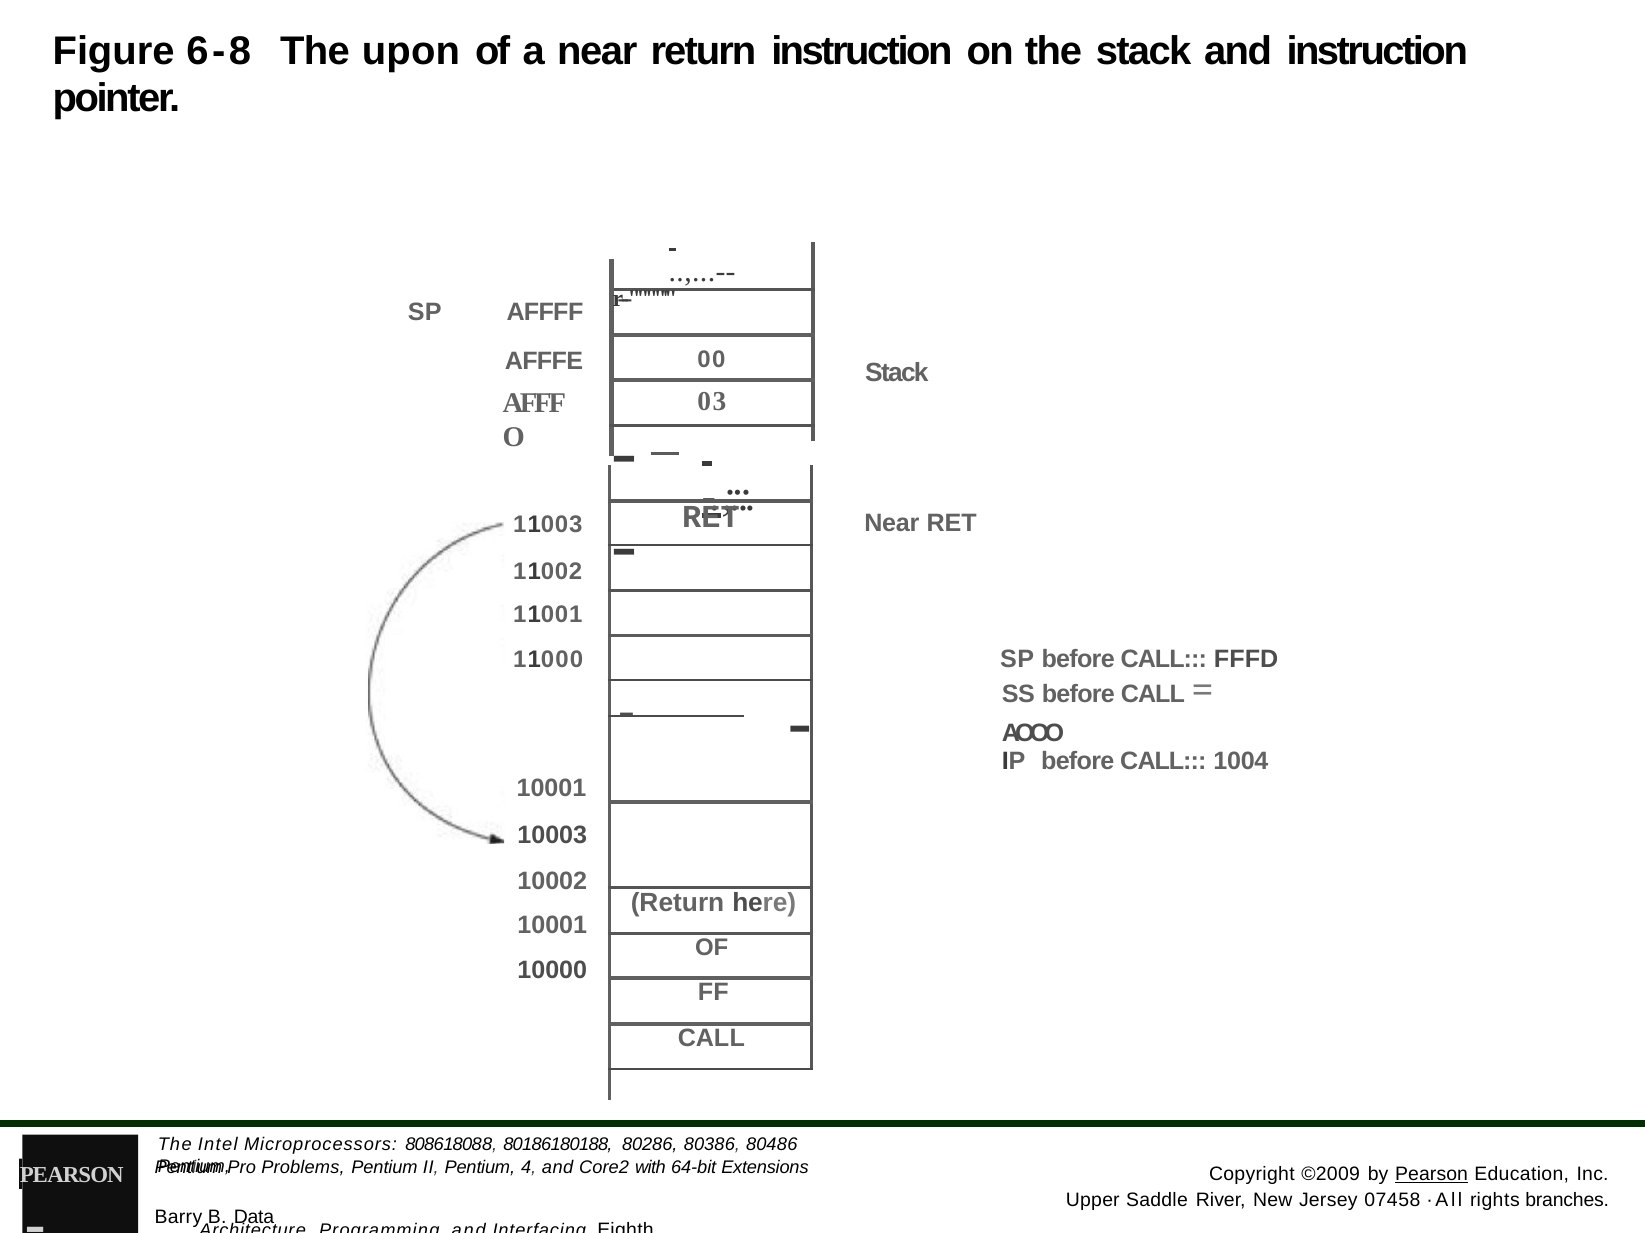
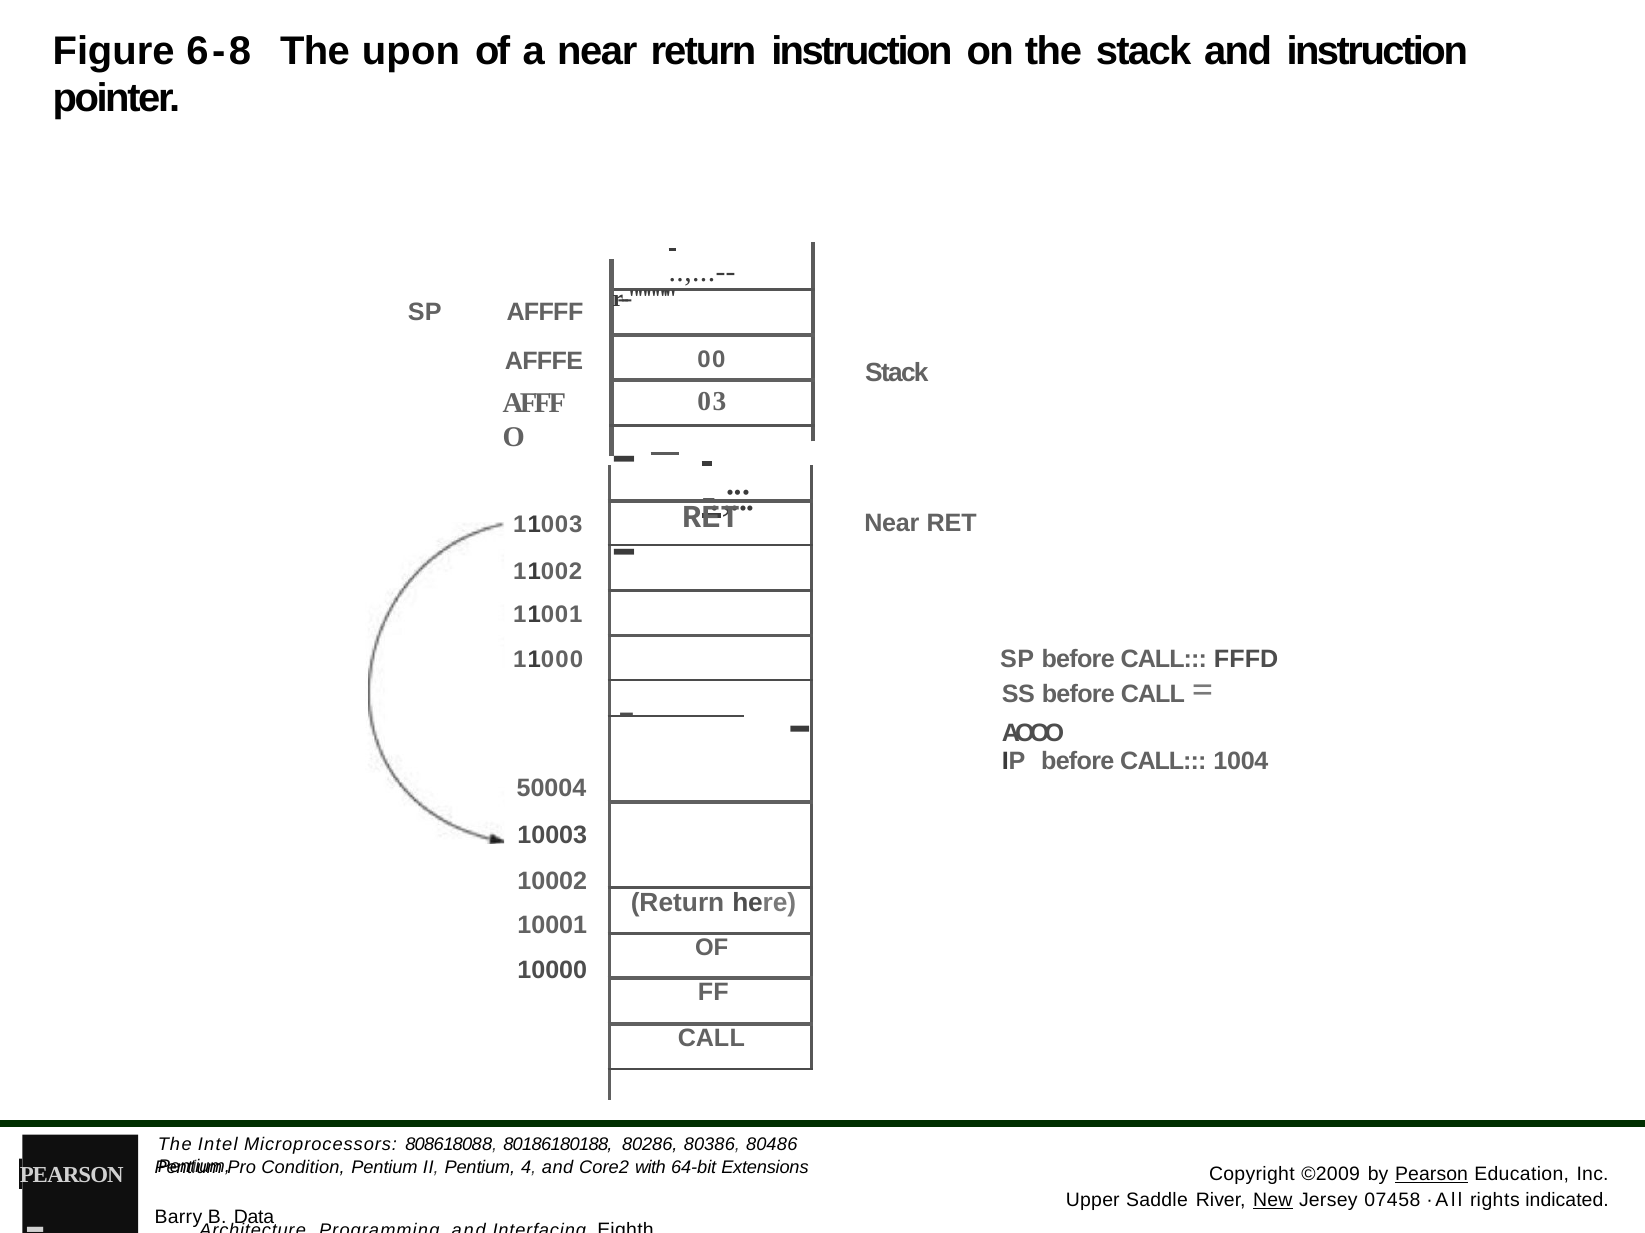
10001: 10001 -> 50004 (551, 789)
Problems: Problems -> Condition (303, 1168)
New underline: none -> present (1273, 1201)
branches: branches -> indicated (1567, 1201)
